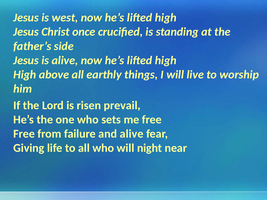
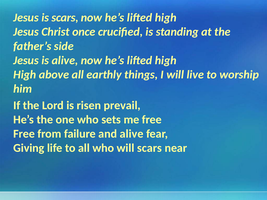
is west: west -> scars (65, 18)
will night: night -> scars (149, 148)
